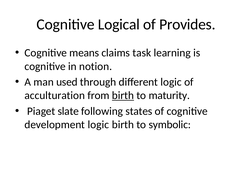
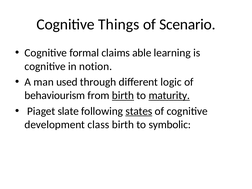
Logical: Logical -> Things (119, 24)
Provides: Provides -> Scenario (187, 24)
means: means -> formal (84, 53)
task: task -> able (142, 53)
acculturation: acculturation -> behaviourism (55, 95)
maturity underline: none -> present (169, 95)
states underline: none -> present (139, 111)
development logic: logic -> class (98, 125)
